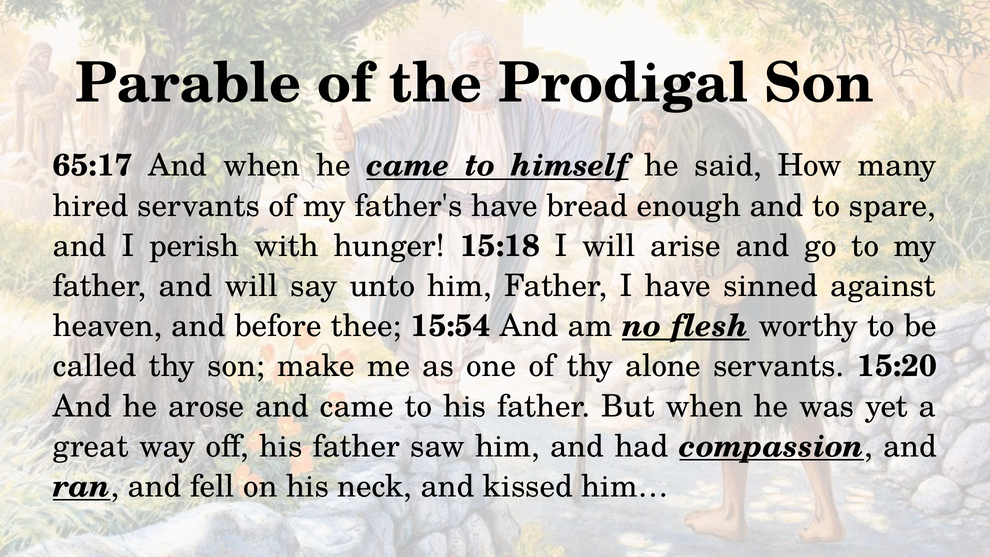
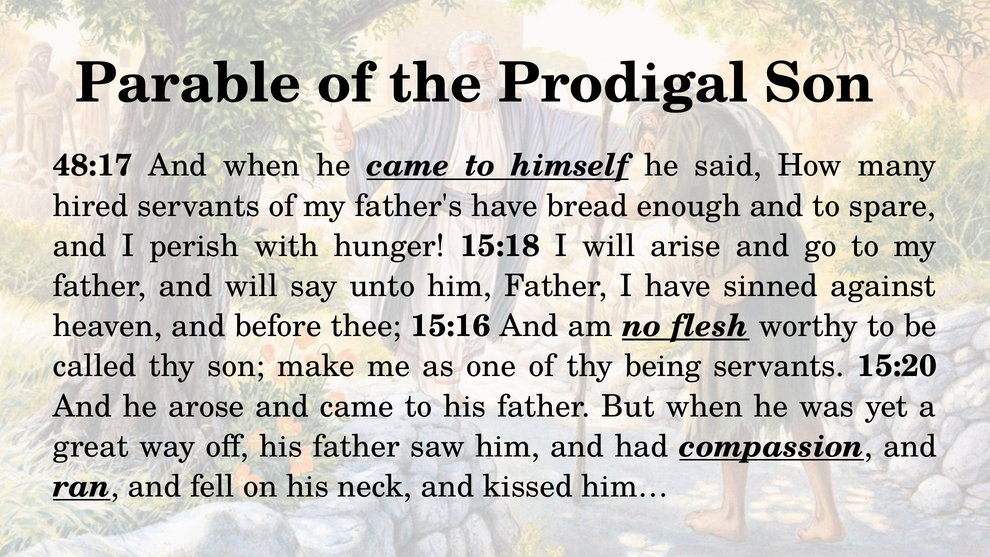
65:17: 65:17 -> 48:17 (93, 166)
15:54: 15:54 -> 15:16 (451, 326)
alone: alone -> being (663, 366)
